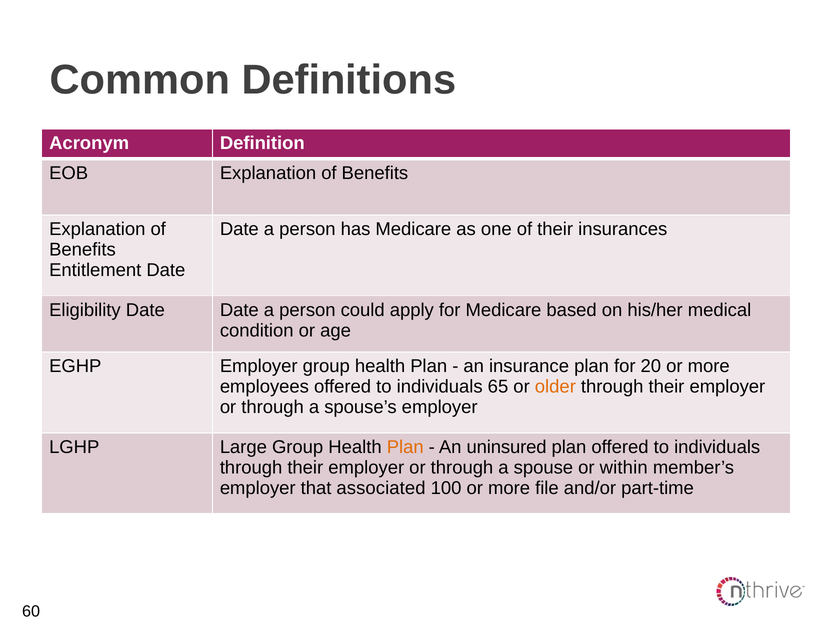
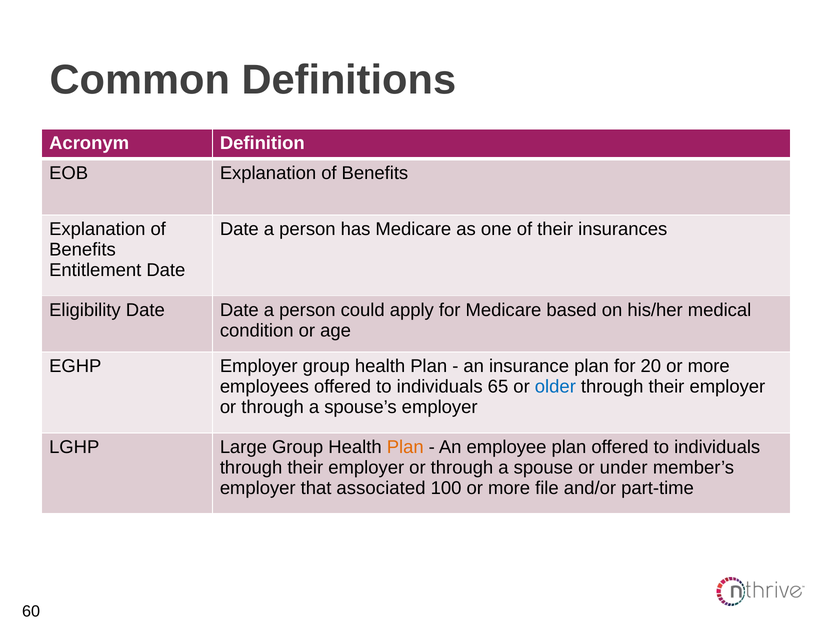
older colour: orange -> blue (555, 387)
uninsured: uninsured -> employee (507, 447)
within: within -> under (624, 468)
